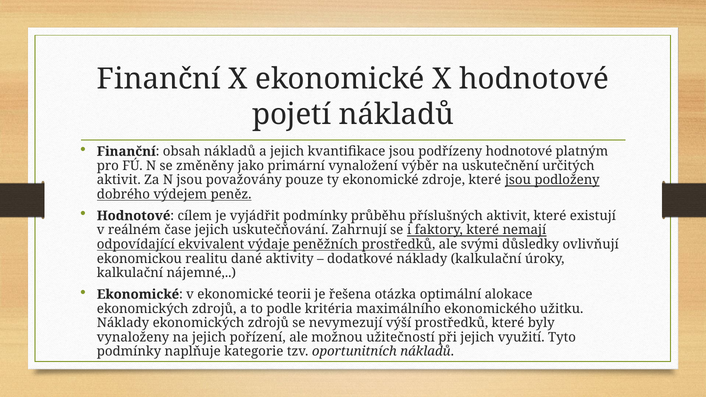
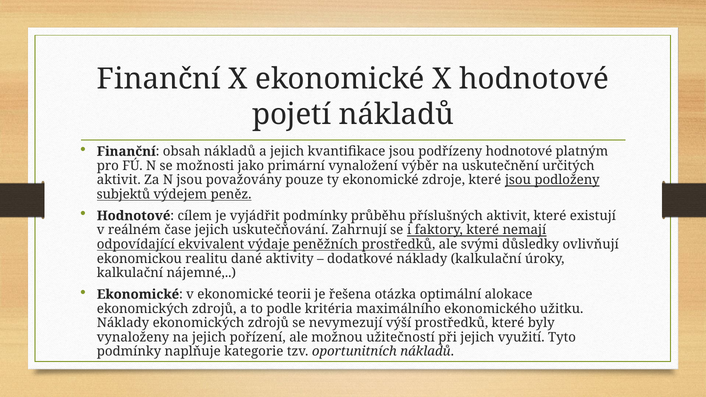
změněny: změněny -> možnosti (205, 166)
dobrého: dobrého -> subjektů (123, 194)
